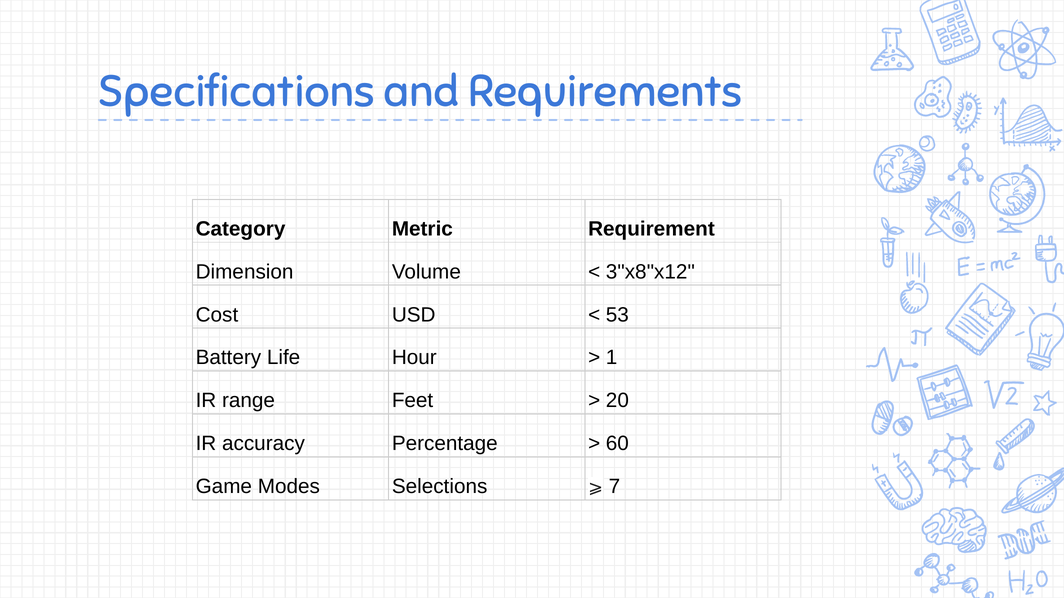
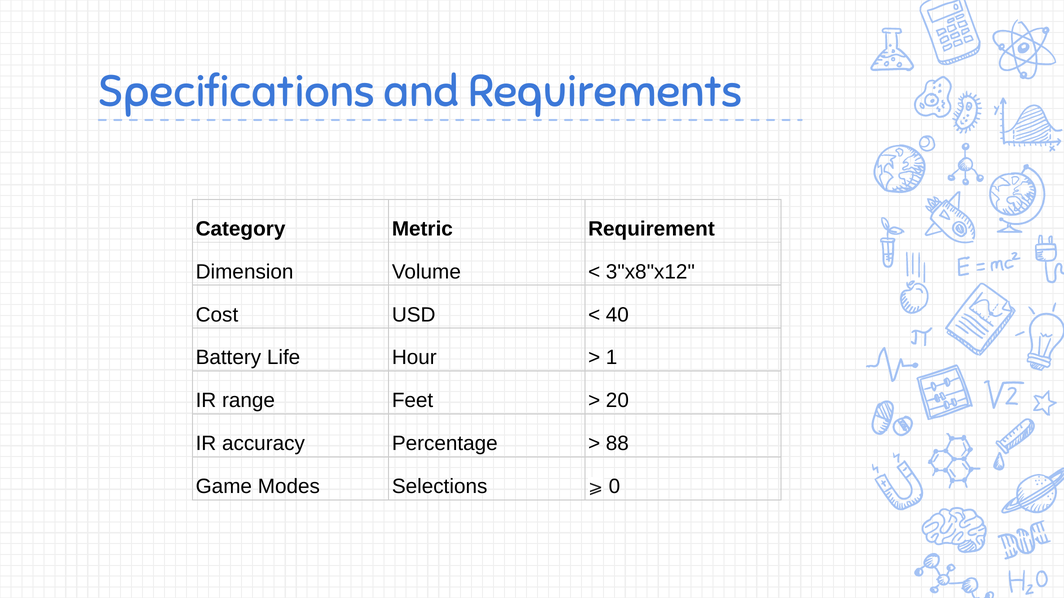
53: 53 -> 40 (617, 315)
60: 60 -> 88 (617, 444)
7: 7 -> 0 (614, 487)
